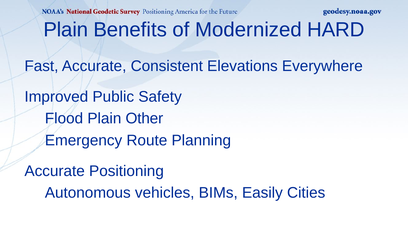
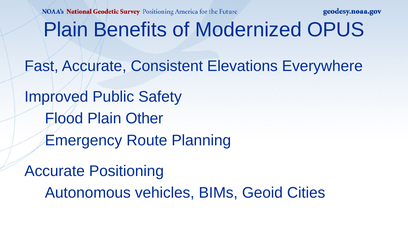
HARD: HARD -> OPUS (336, 30)
Easily: Easily -> Geoid (262, 192)
